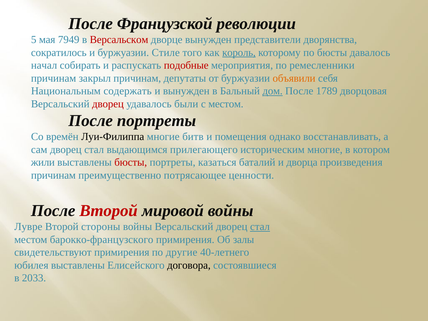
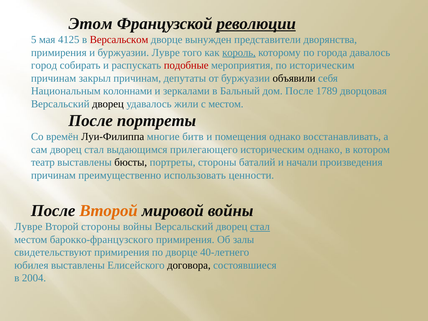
После: После -> Этом (91, 24)
революции underline: none -> present (256, 24)
7949: 7949 -> 4125 (69, 40)
сократилось: сократилось -> примирения (59, 53)
буржуазии Стиле: Стиле -> Лувре (166, 53)
по бюсты: бюсты -> города (332, 53)
начал: начал -> город (44, 65)
по ремесленники: ремесленники -> историческим (322, 65)
объявили colour: orange -> black (294, 78)
содержать: содержать -> колоннами (128, 91)
и вынужден: вынужден -> зеркалами (186, 91)
дом underline: present -> none (273, 91)
дворец colour: red -> black (108, 104)
были: были -> жили (186, 104)
историческим многие: многие -> однако (325, 150)
жили: жили -> театр (43, 162)
бюсты colour: red -> black (131, 162)
портреты казаться: казаться -> стороны (217, 162)
дворца: дворца -> начали (302, 162)
потрясающее: потрясающее -> использовать (195, 175)
Второй colour: red -> orange (109, 211)
по другие: другие -> дворце (182, 252)
2033: 2033 -> 2004 (34, 278)
